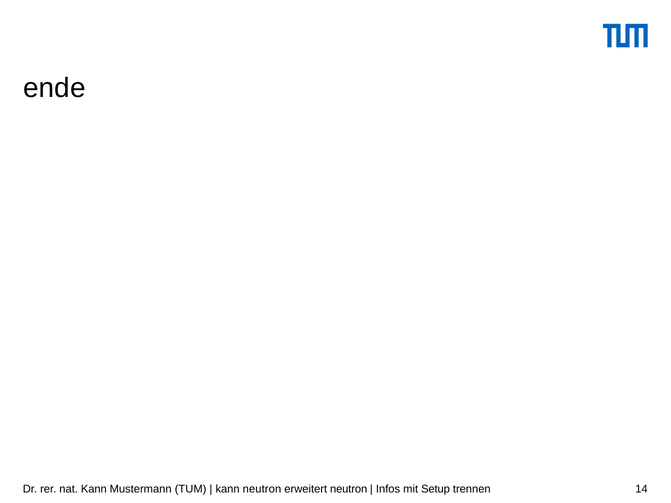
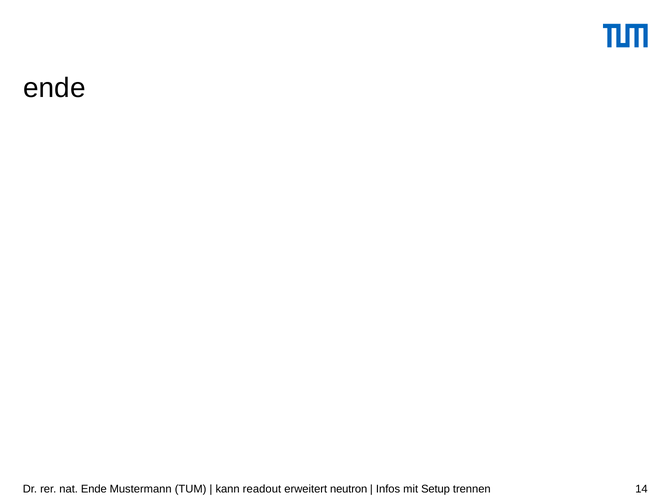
nat Kann: Kann -> Ende (94, 489)
kann neutron: neutron -> readout (262, 489)
